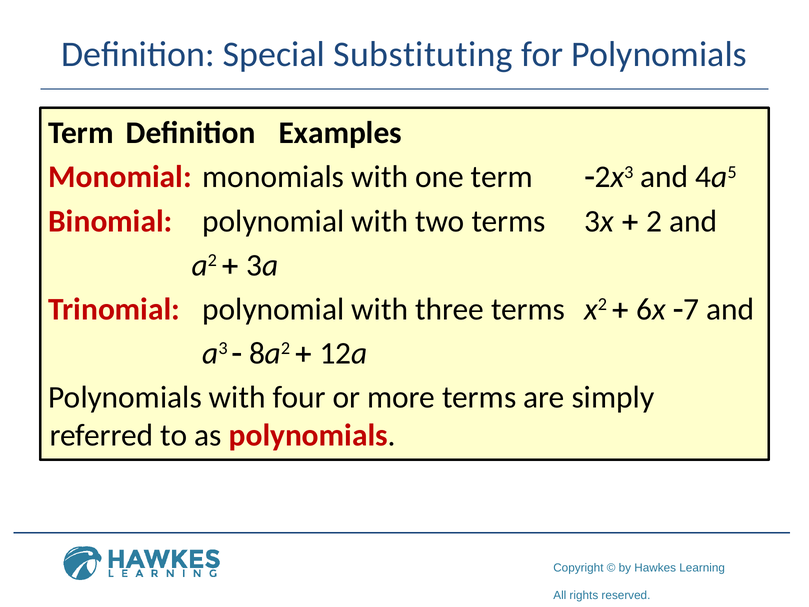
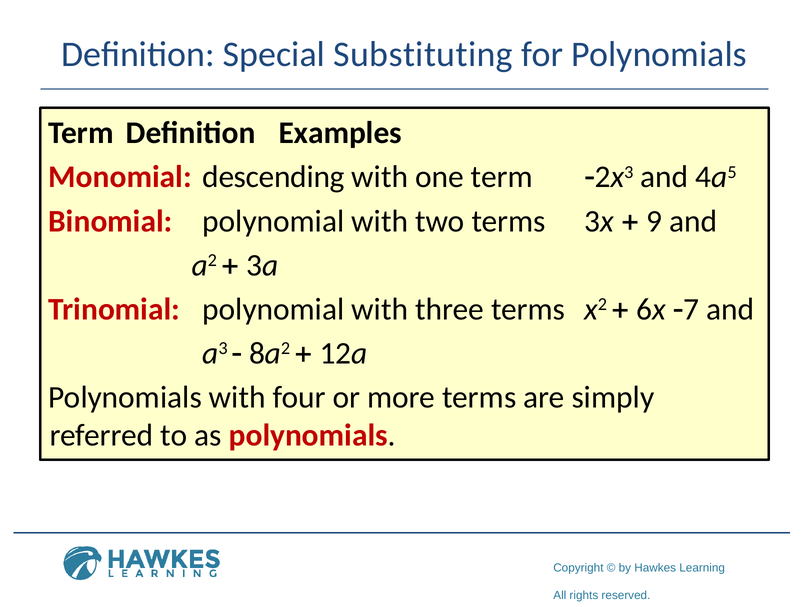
monomials: monomials -> descending (273, 177)
2: 2 -> 9 (654, 221)
